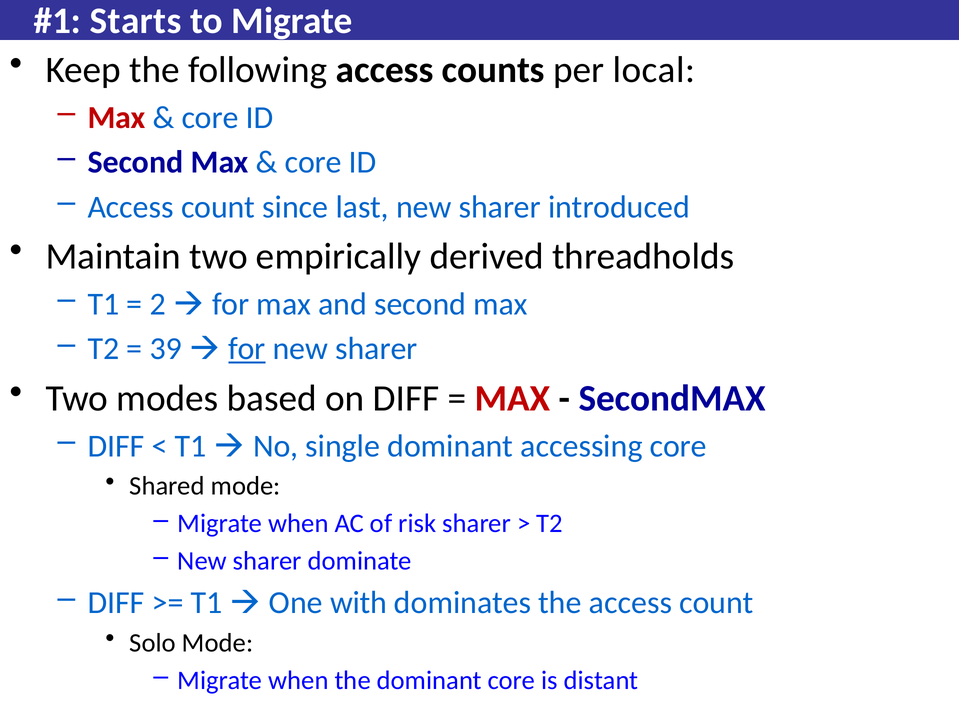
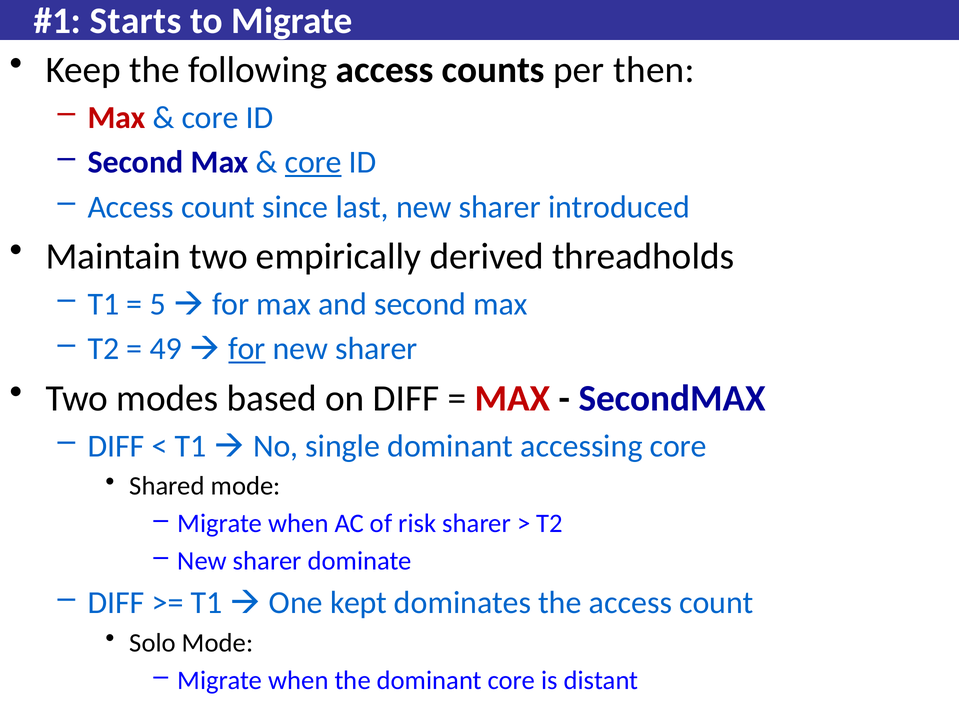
local: local -> then (654, 70)
core underline: none -> present (313, 162)
2: 2 -> 5 (158, 304)
39: 39 -> 49 (166, 349)
with: with -> kept (359, 602)
